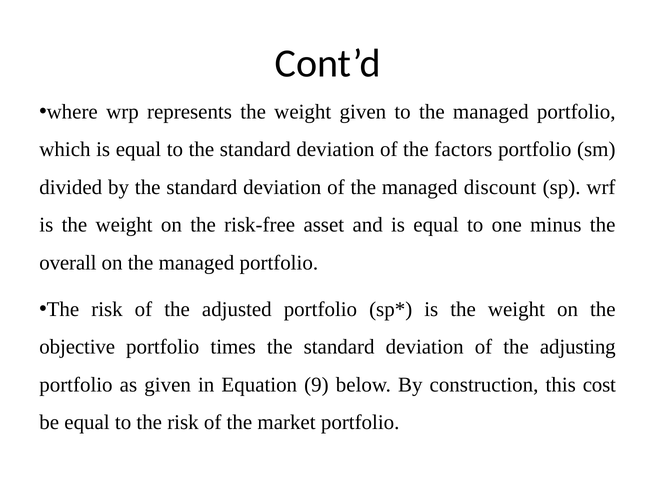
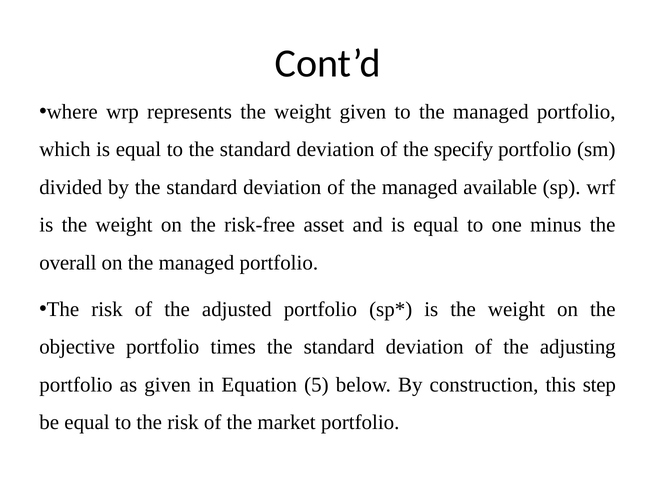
factors: factors -> specify (464, 150)
discount: discount -> available (500, 187)
9: 9 -> 5 (316, 385)
cost: cost -> step (599, 385)
